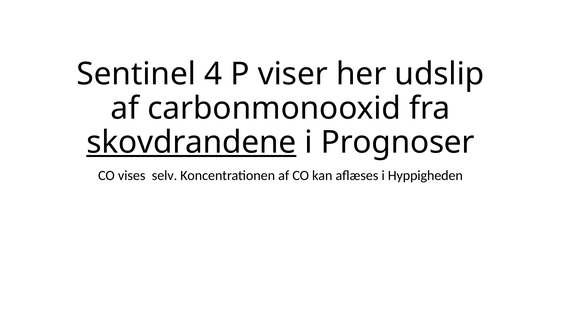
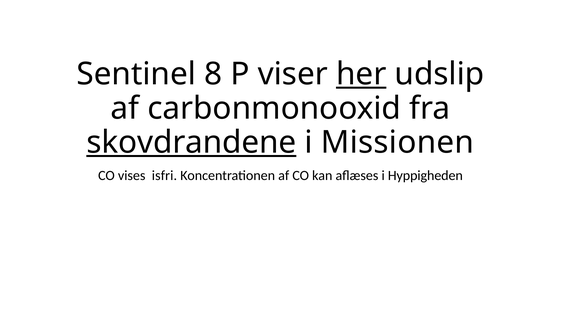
4: 4 -> 8 (213, 74)
her underline: none -> present (361, 74)
Prognoser: Prognoser -> Missionen (398, 142)
selv: selv -> isfri (164, 175)
